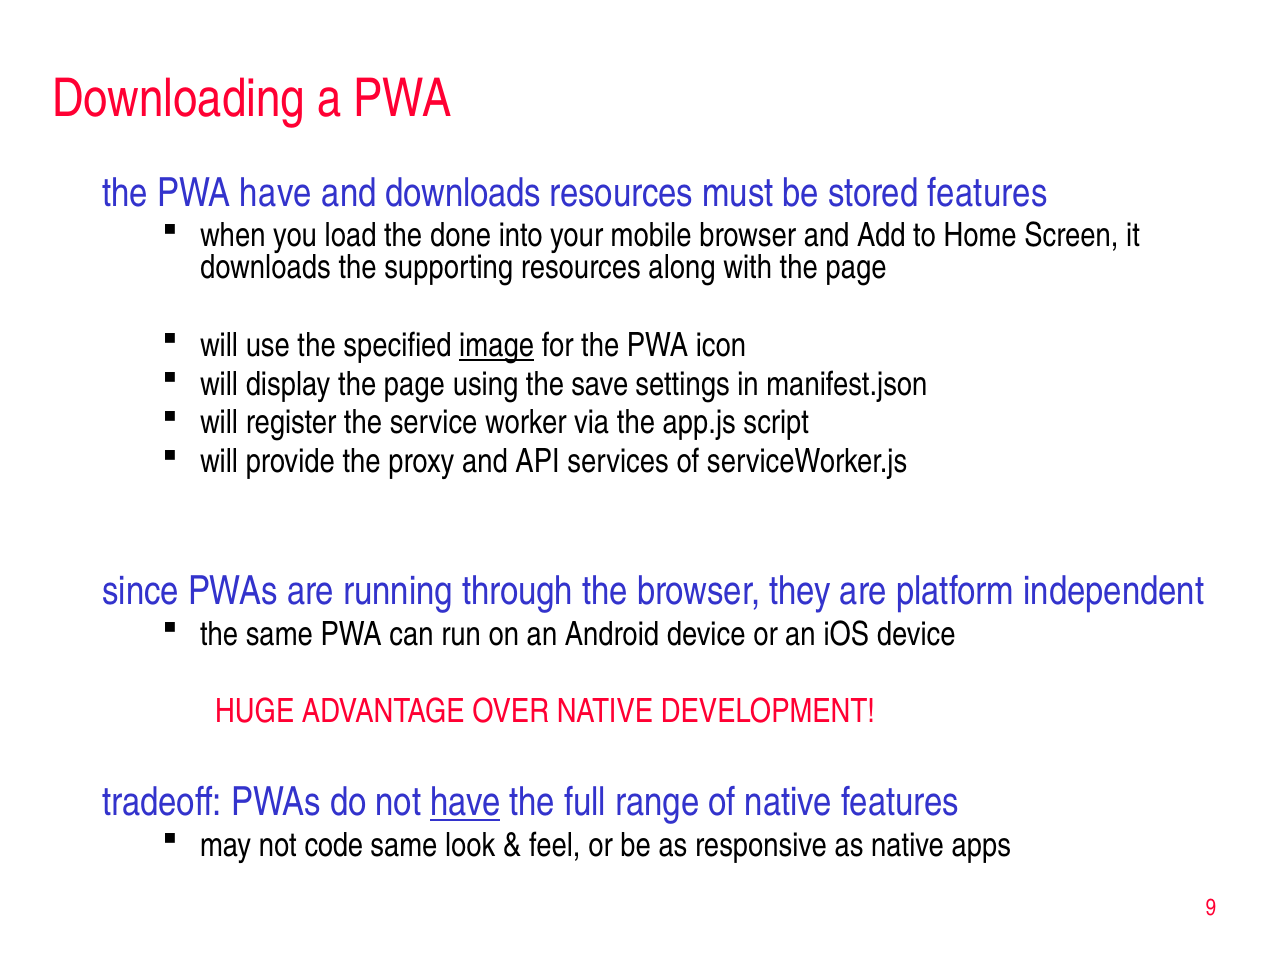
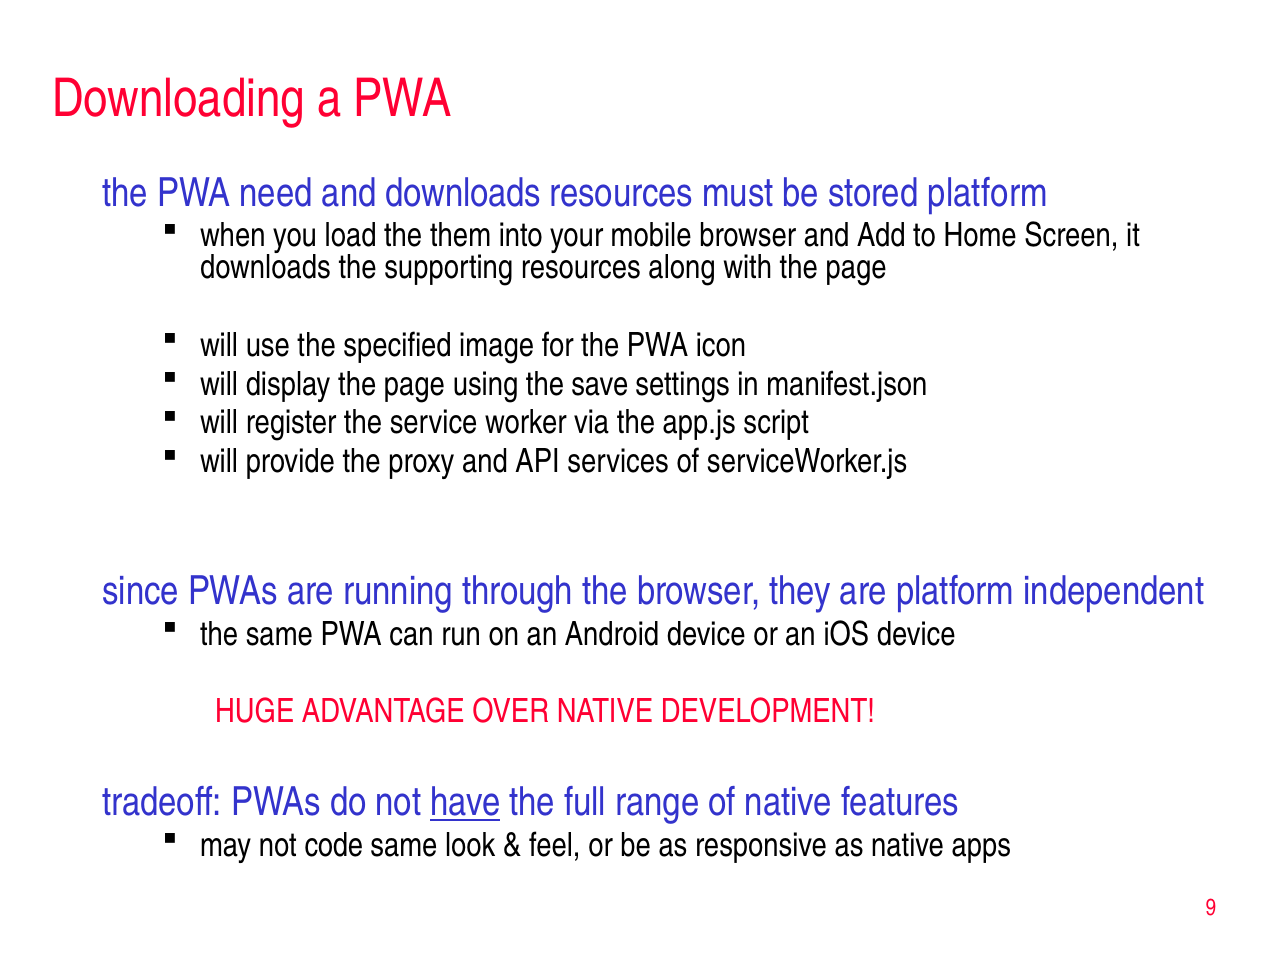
PWA have: have -> need (276, 193)
stored features: features -> platform (988, 193)
done: done -> them (461, 236)
image underline: present -> none (497, 346)
